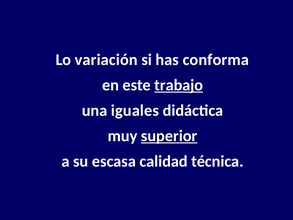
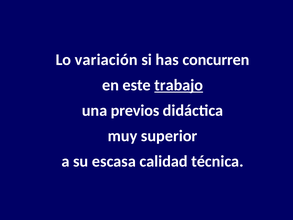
conforma: conforma -> concurren (216, 60)
iguales: iguales -> previos (135, 110)
superior underline: present -> none (169, 136)
